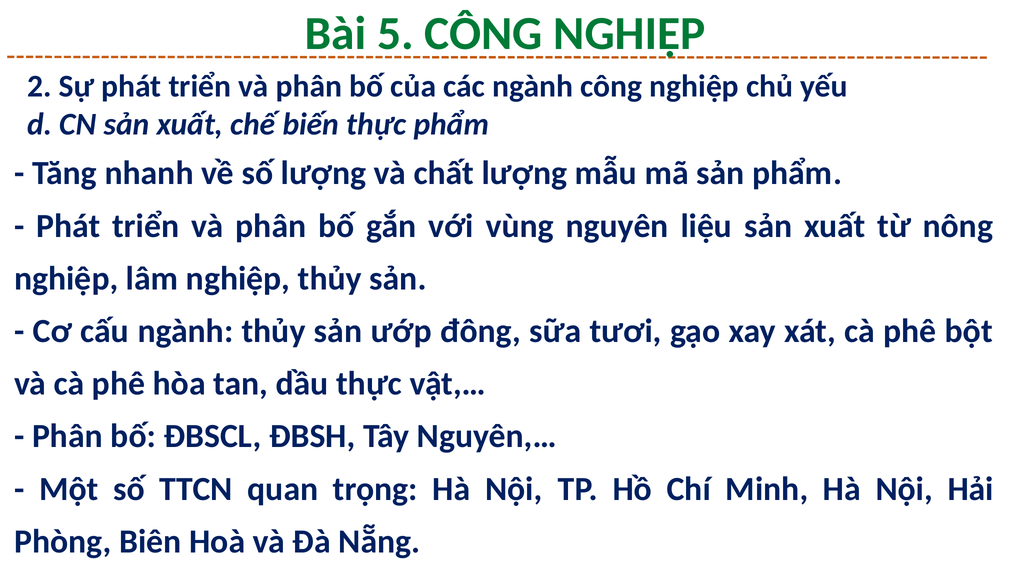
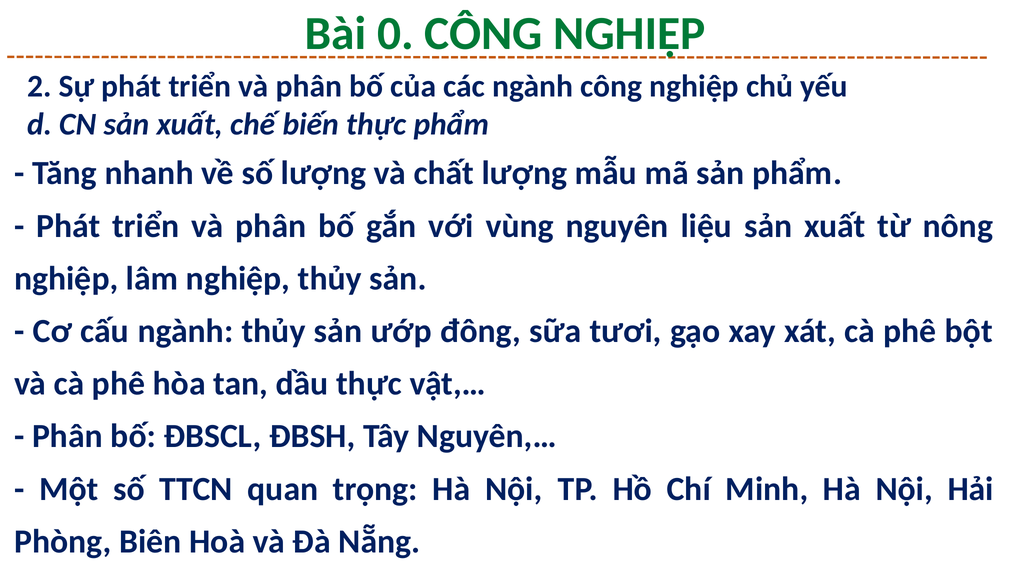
5: 5 -> 0 (395, 33)
